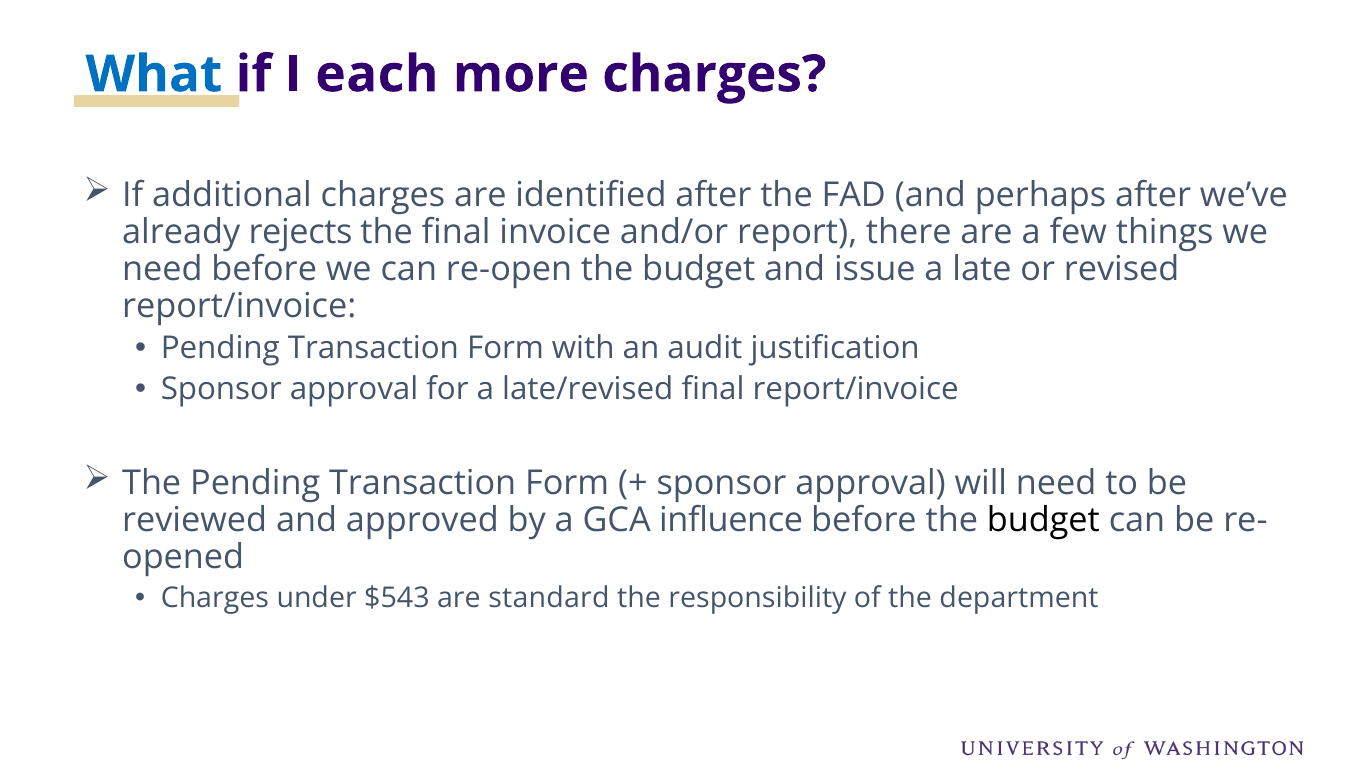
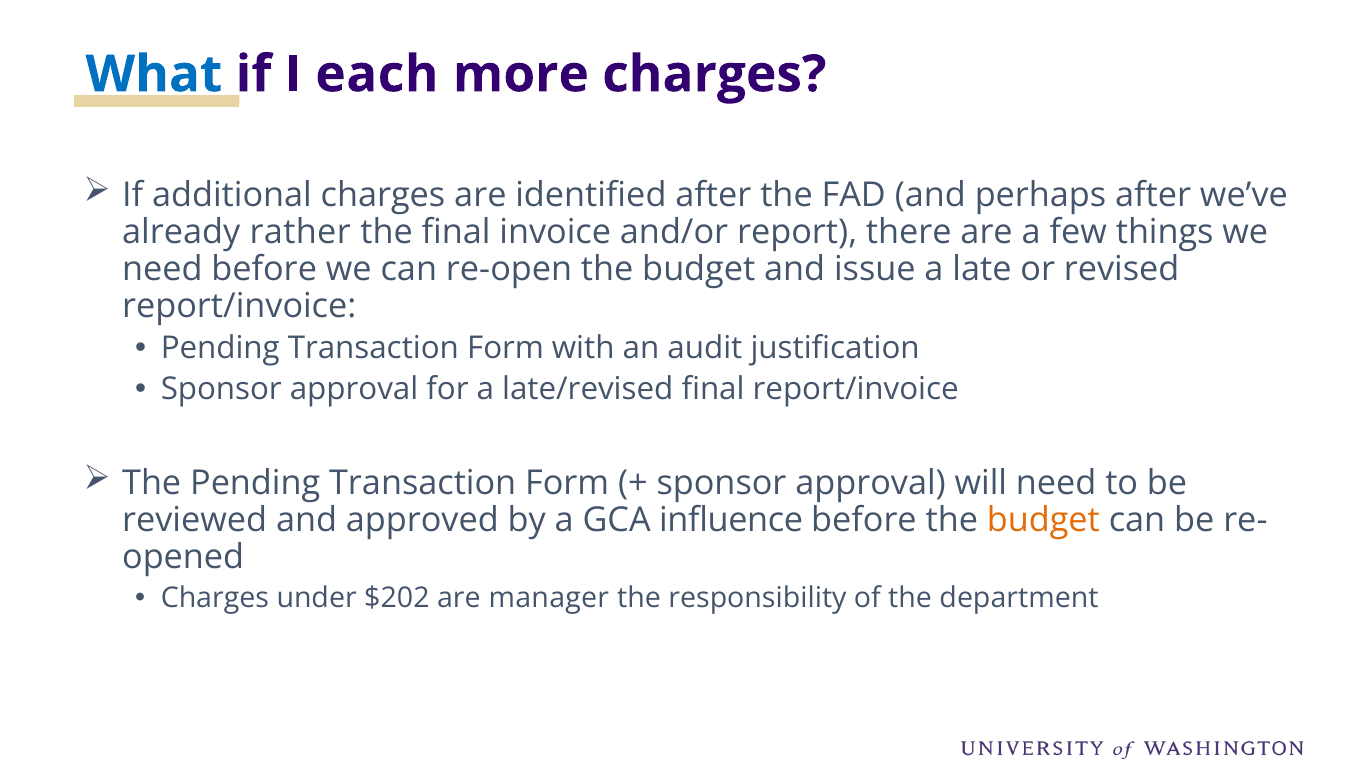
rejects: rejects -> rather (300, 232)
budget colour: black -> orange (1043, 520)
$543: $543 -> $202 (397, 598)
standard: standard -> manager (549, 598)
